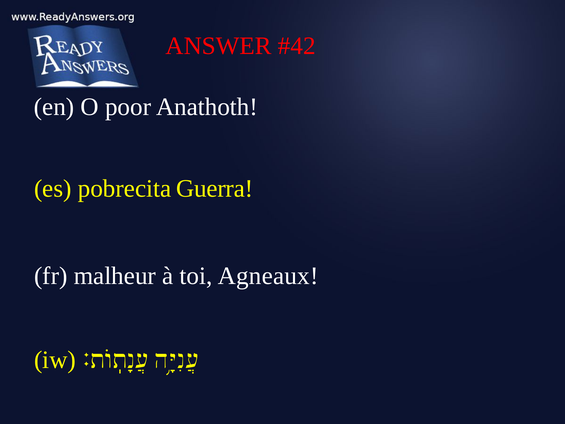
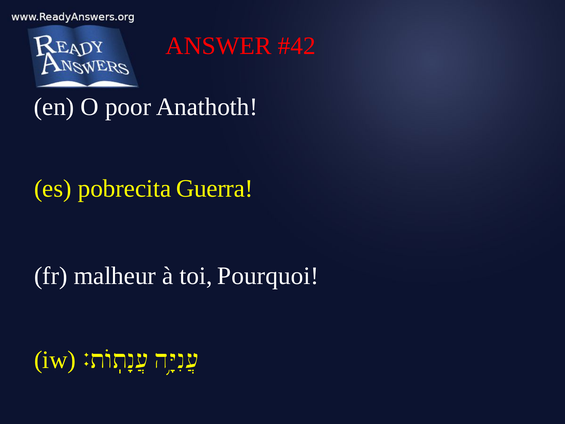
Agneaux: Agneaux -> Pourquoi (268, 276)
